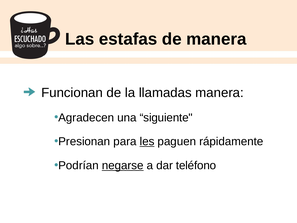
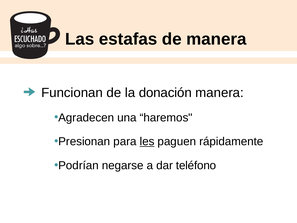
llamadas: llamadas -> donación (165, 93)
siguiente: siguiente -> haremos (166, 117)
negarse underline: present -> none (123, 165)
